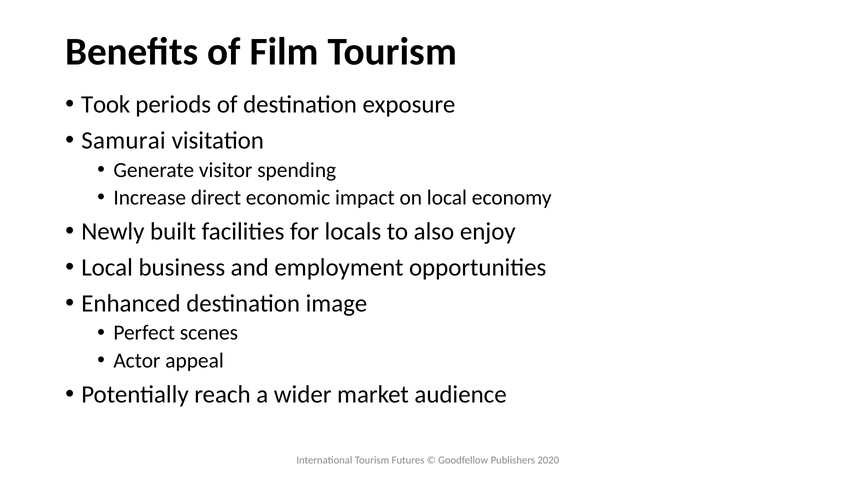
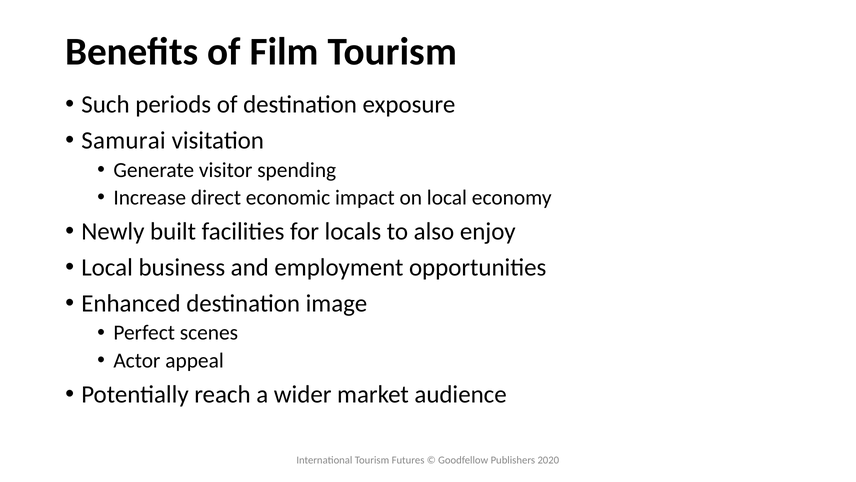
Took: Took -> Such (105, 105)
